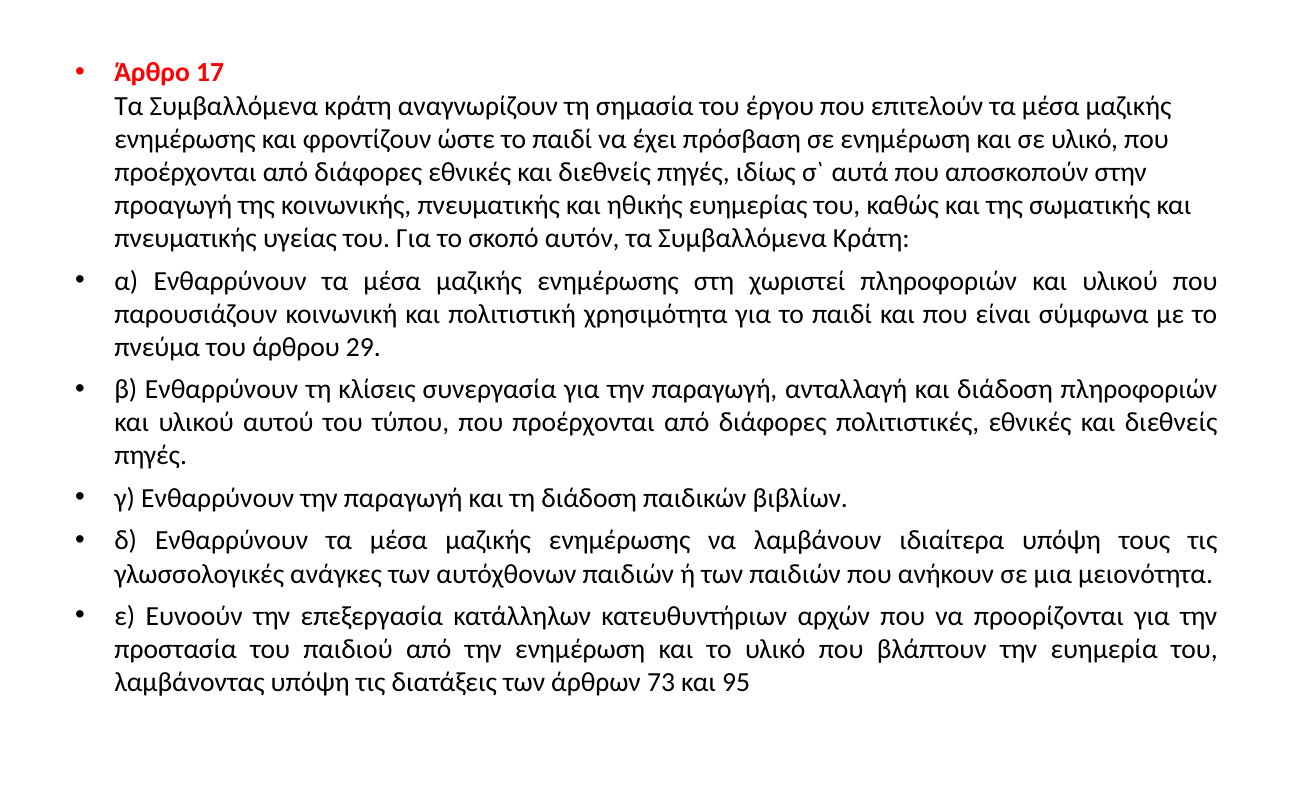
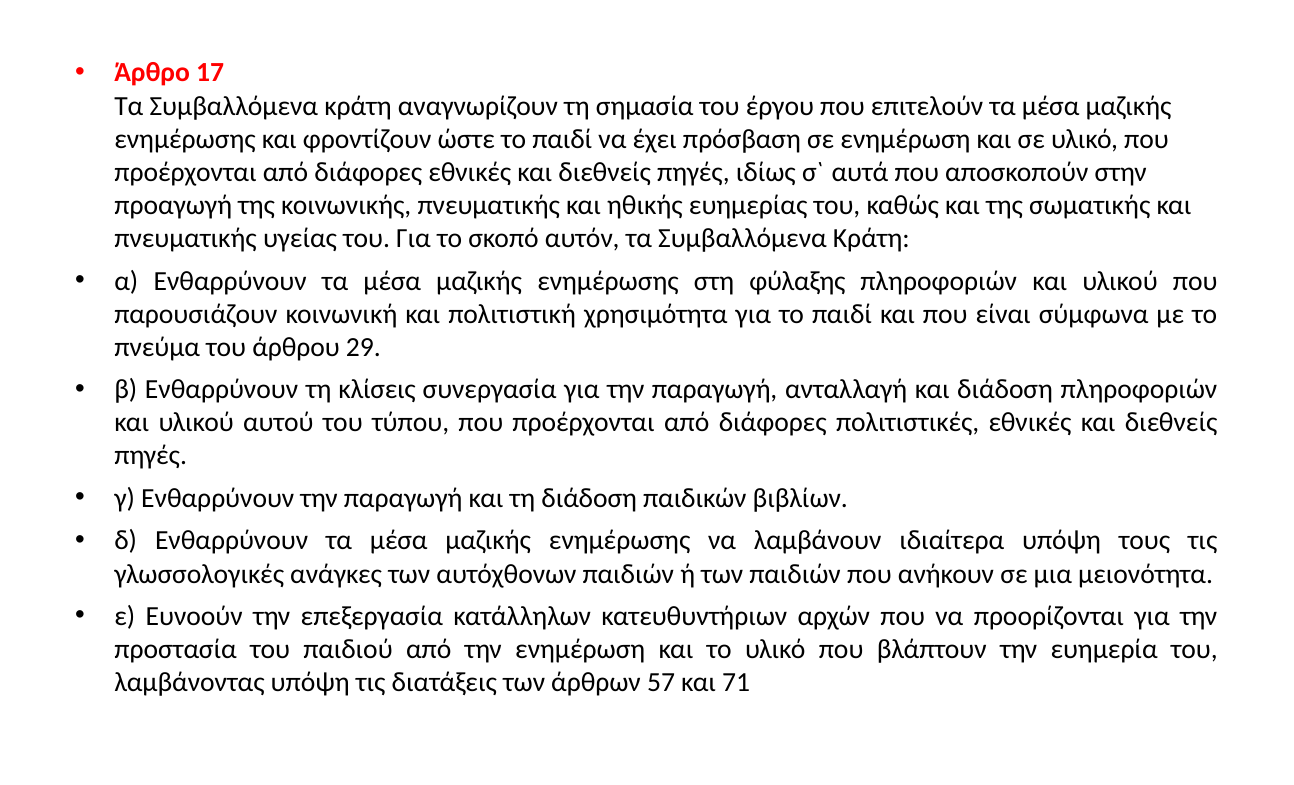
χωριστεί: χωριστεί -> φύλαξης (797, 281)
73: 73 -> 57 (661, 683)
95: 95 -> 71 (736, 683)
